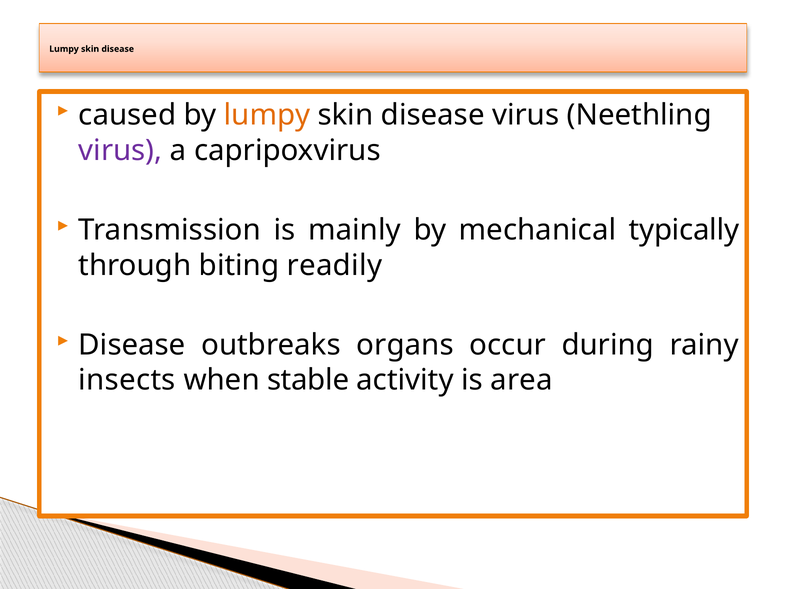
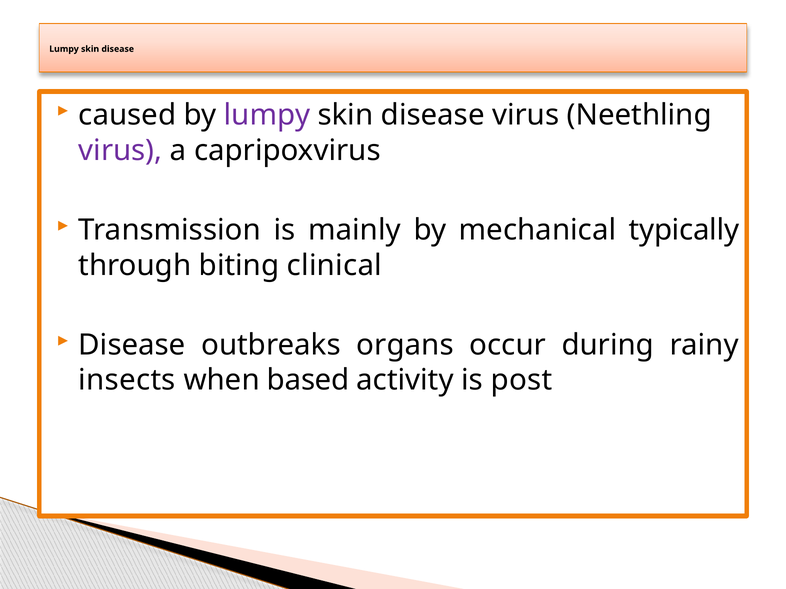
lumpy colour: orange -> purple (267, 115)
readily: readily -> clinical (334, 266)
stable: stable -> based (308, 381)
area: area -> post (521, 381)
